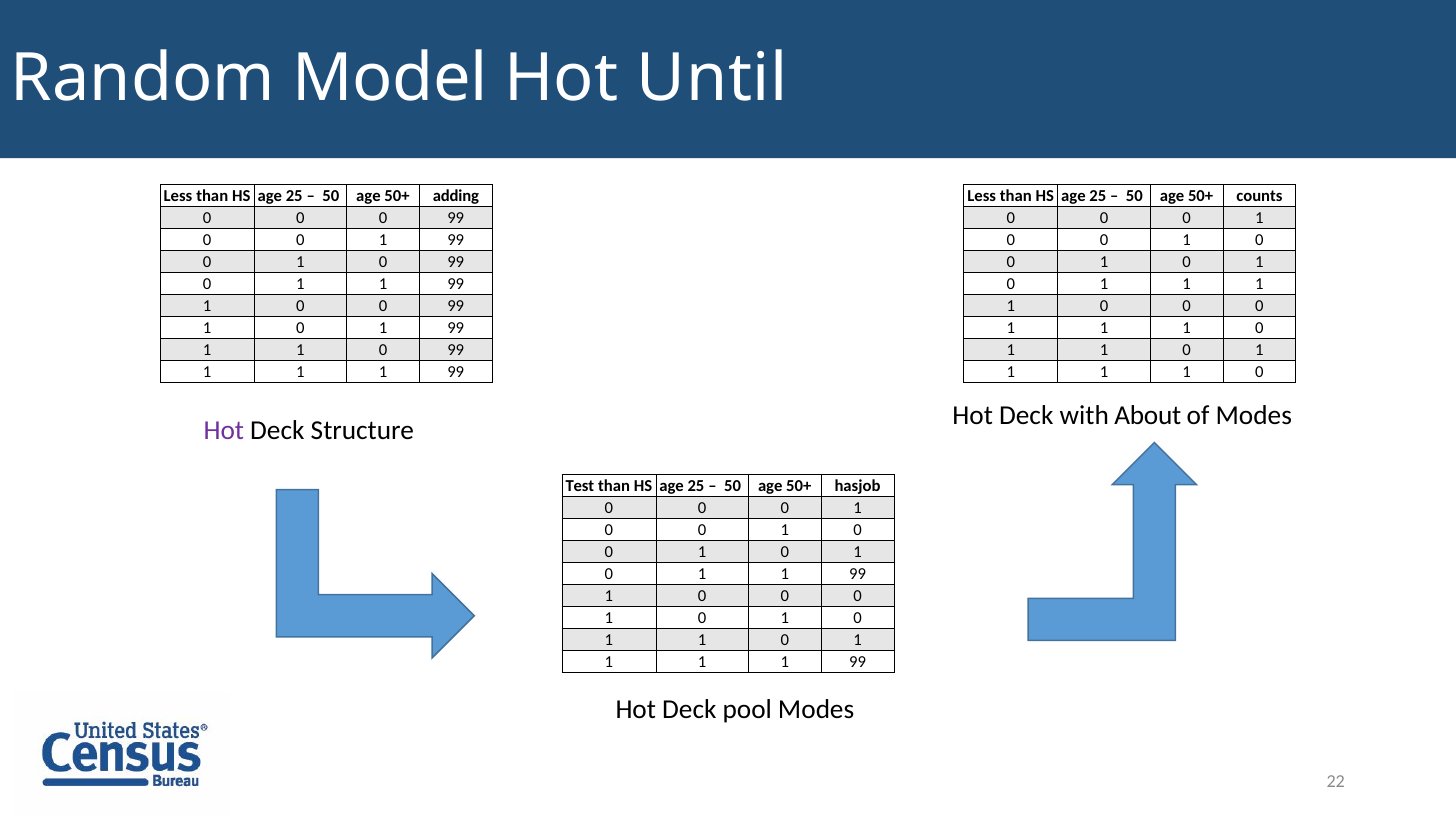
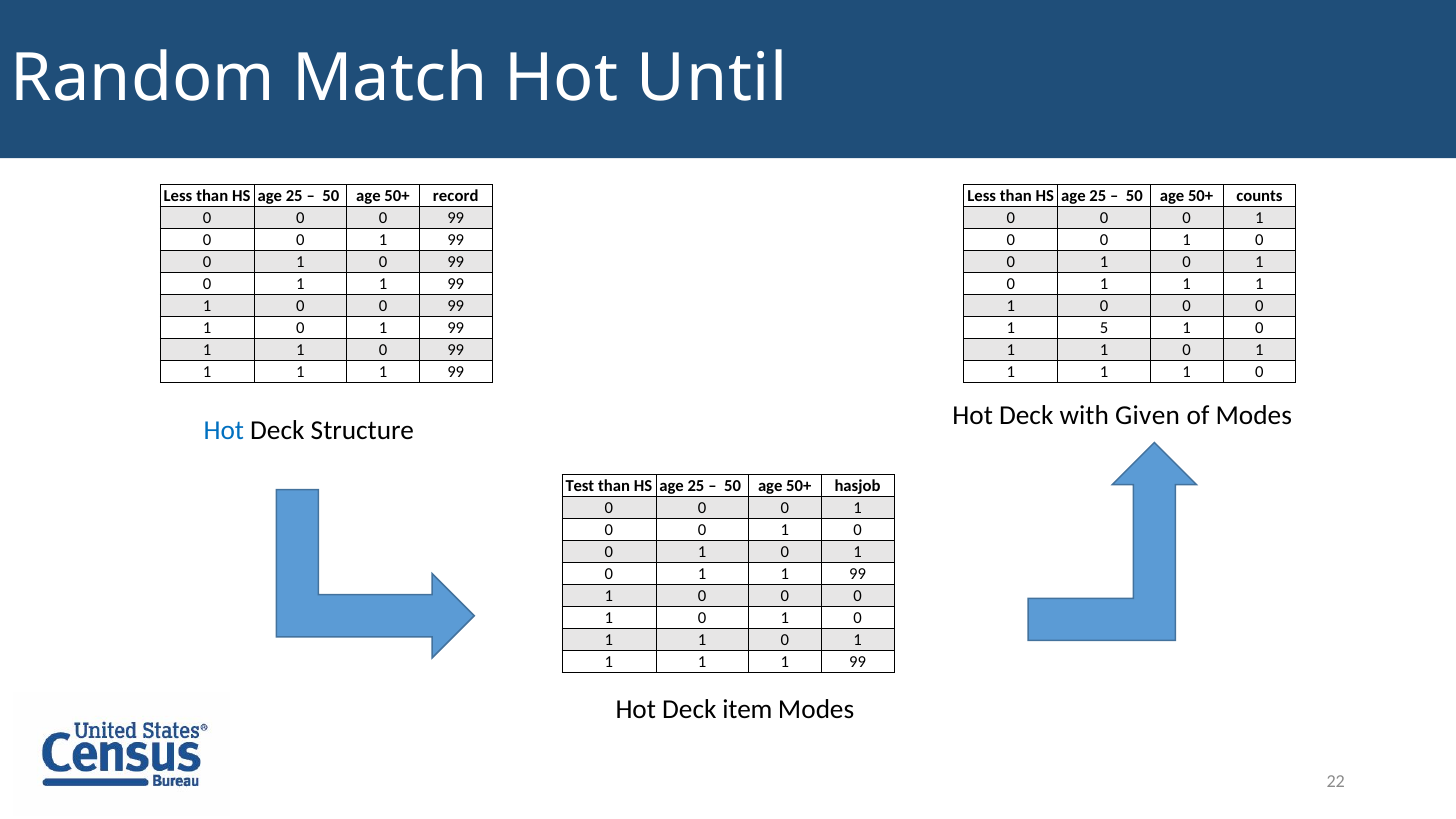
Model: Model -> Match (390, 79)
adding: adding -> record (456, 196)
1: 1 -> 5 (1104, 328)
About: About -> Given (1148, 416)
Hot colour: purple -> blue (224, 430)
pool: pool -> item (747, 710)
